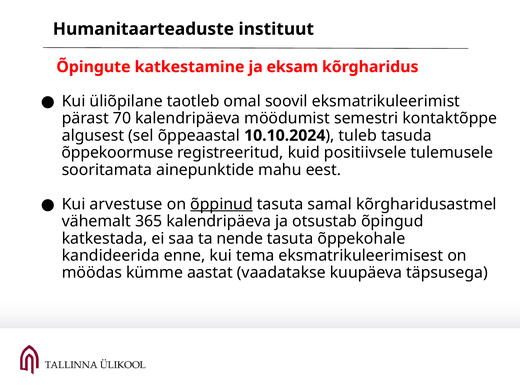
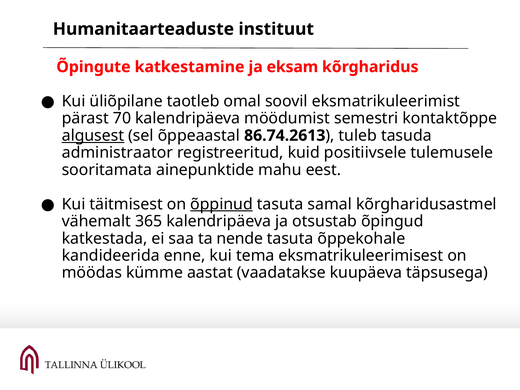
algusest underline: none -> present (93, 136)
10.10.2024: 10.10.2024 -> 86.74.2613 (285, 136)
õppekoormuse: õppekoormuse -> administraator (117, 153)
arvestuse: arvestuse -> täitmisest (126, 204)
